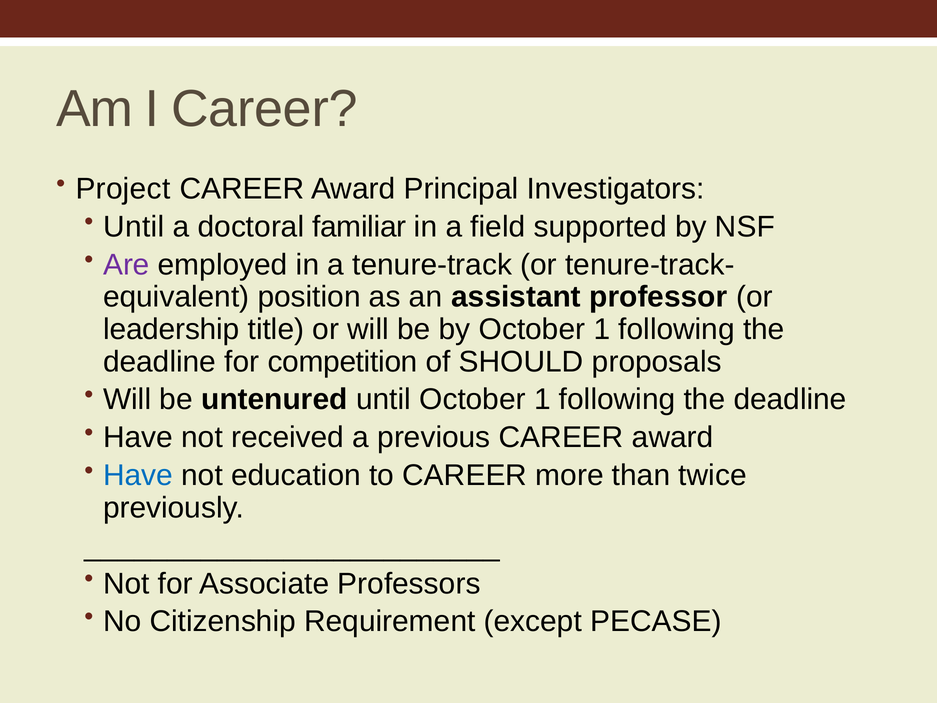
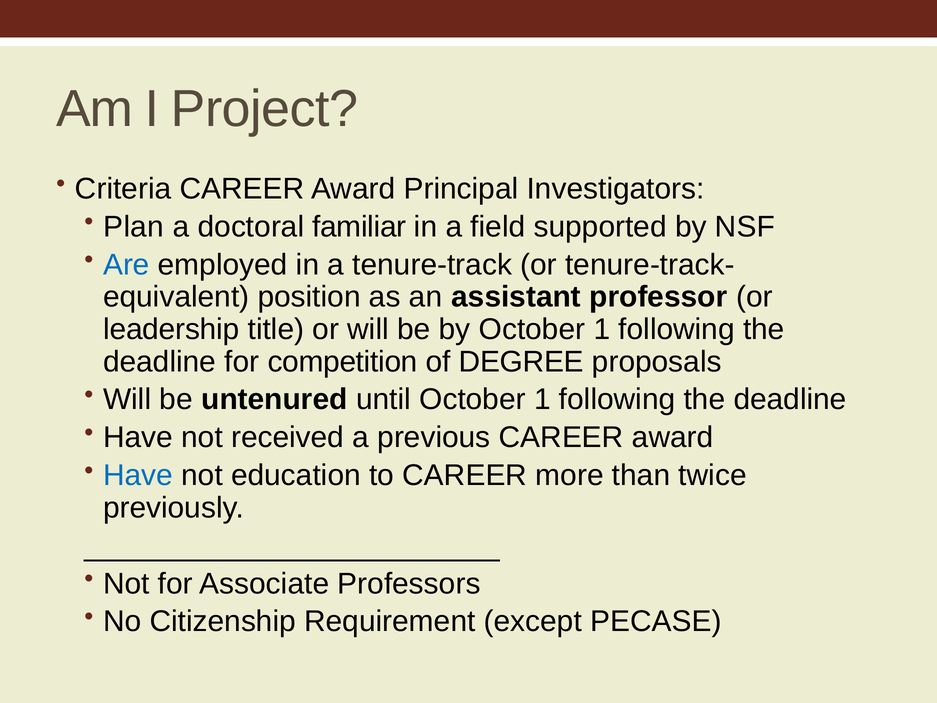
I Career: Career -> Project (264, 109)
Project: Project -> Criteria (123, 189)
Until: Until -> Plan (134, 227)
Are colour: purple -> blue (126, 265)
SHOULD: SHOULD -> DEGREE (521, 361)
